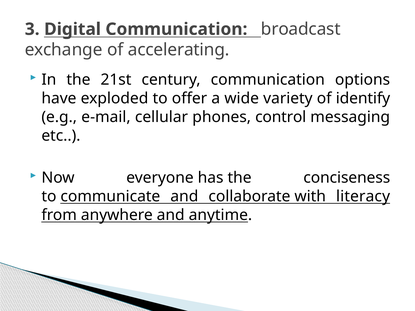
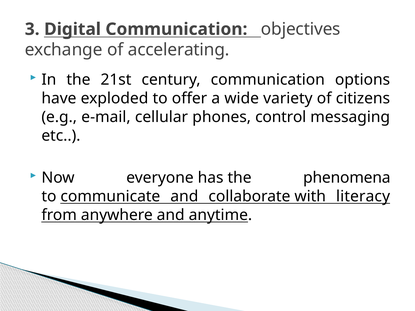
broadcast: broadcast -> objectives (301, 29)
identify: identify -> citizens (363, 98)
conciseness: conciseness -> phenomena (347, 178)
